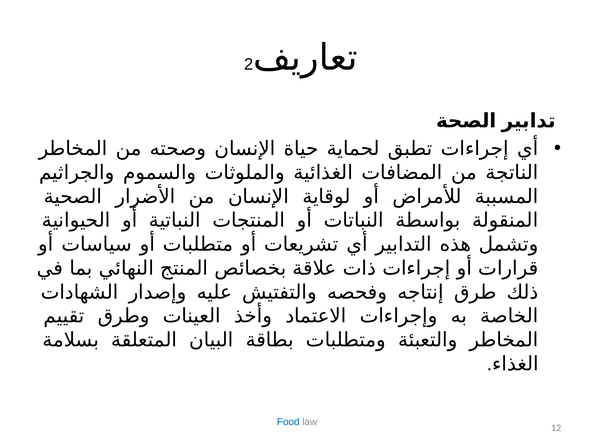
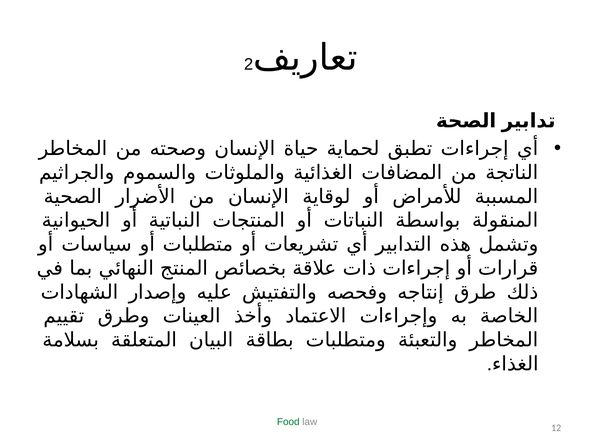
Food colour: blue -> green (288, 422)
